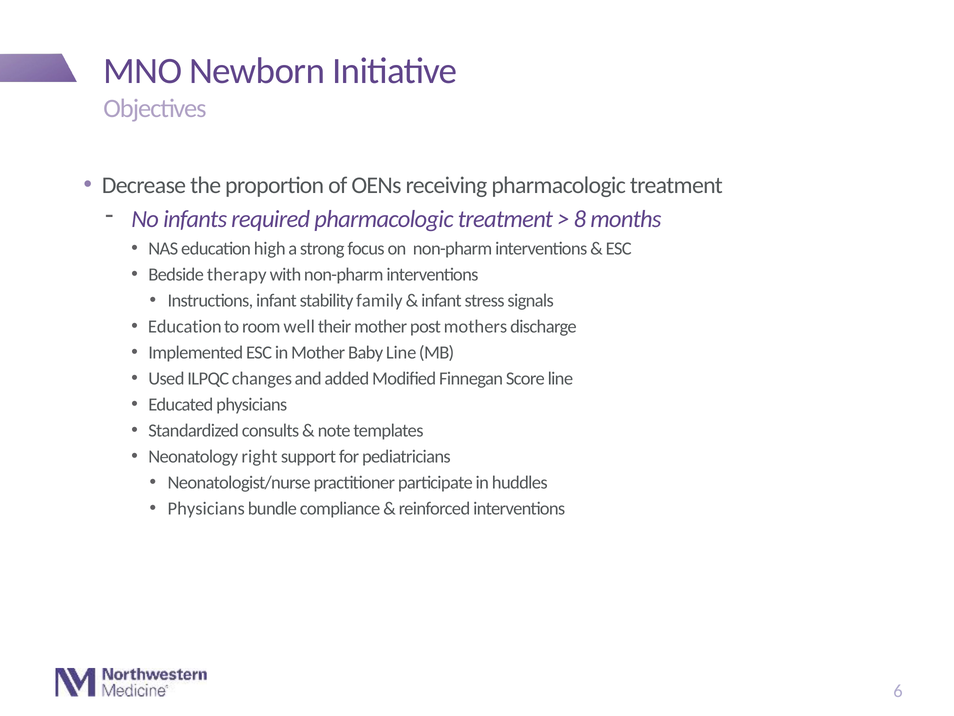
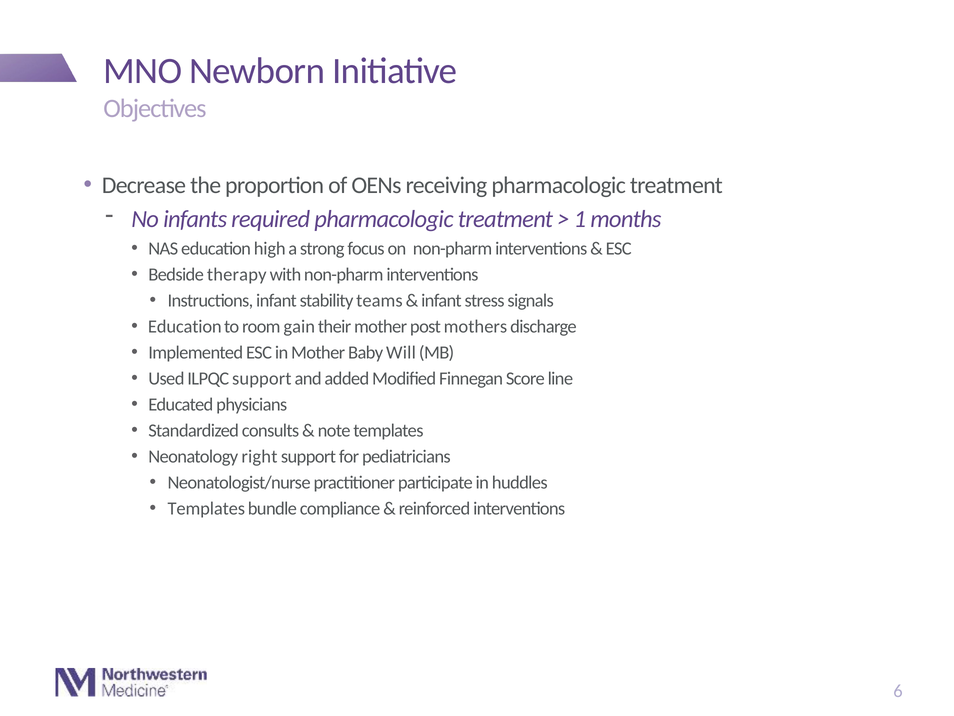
8: 8 -> 1 (580, 219)
family: family -> teams (379, 300)
well: well -> gain (299, 326)
Baby Line: Line -> Will (401, 352)
ILPQC changes: changes -> support (262, 378)
Physicians: Physicians -> Templates (206, 508)
